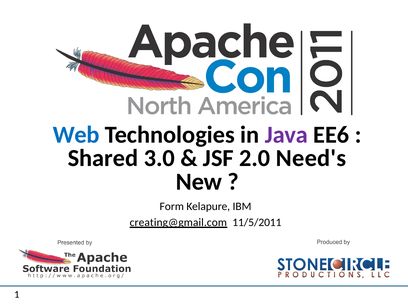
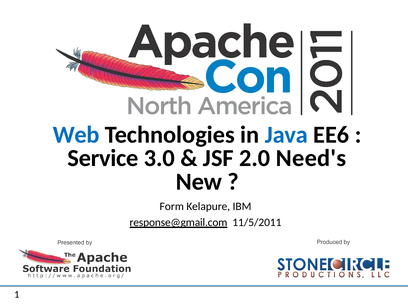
Java colour: purple -> blue (286, 135)
Shared: Shared -> Service (103, 158)
creating@gmail.com: creating@gmail.com -> response@gmail.com (178, 222)
